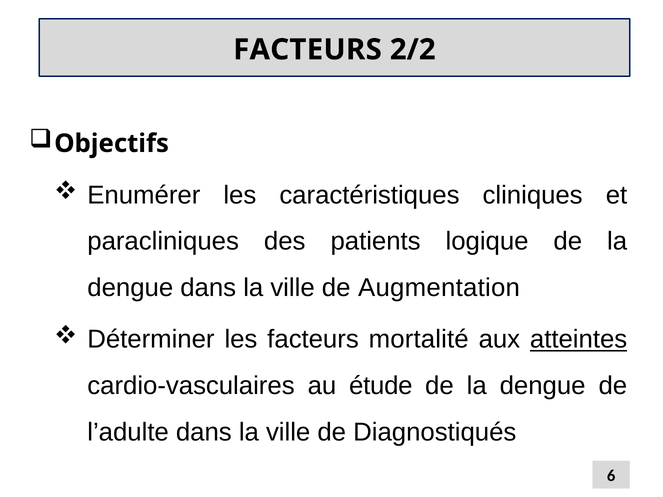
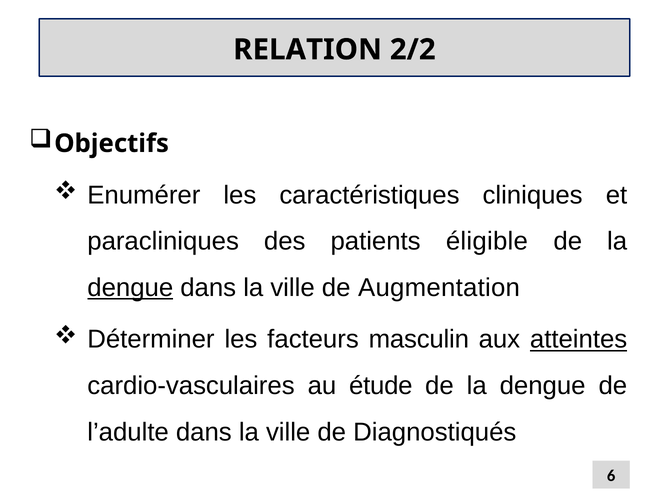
FACTEURS: FACTEURS -> RELATION (308, 50)
logique: logique -> éligible (487, 242)
dengue underline: none -> present (130, 288)
mortalité: mortalité -> masculin (419, 340)
